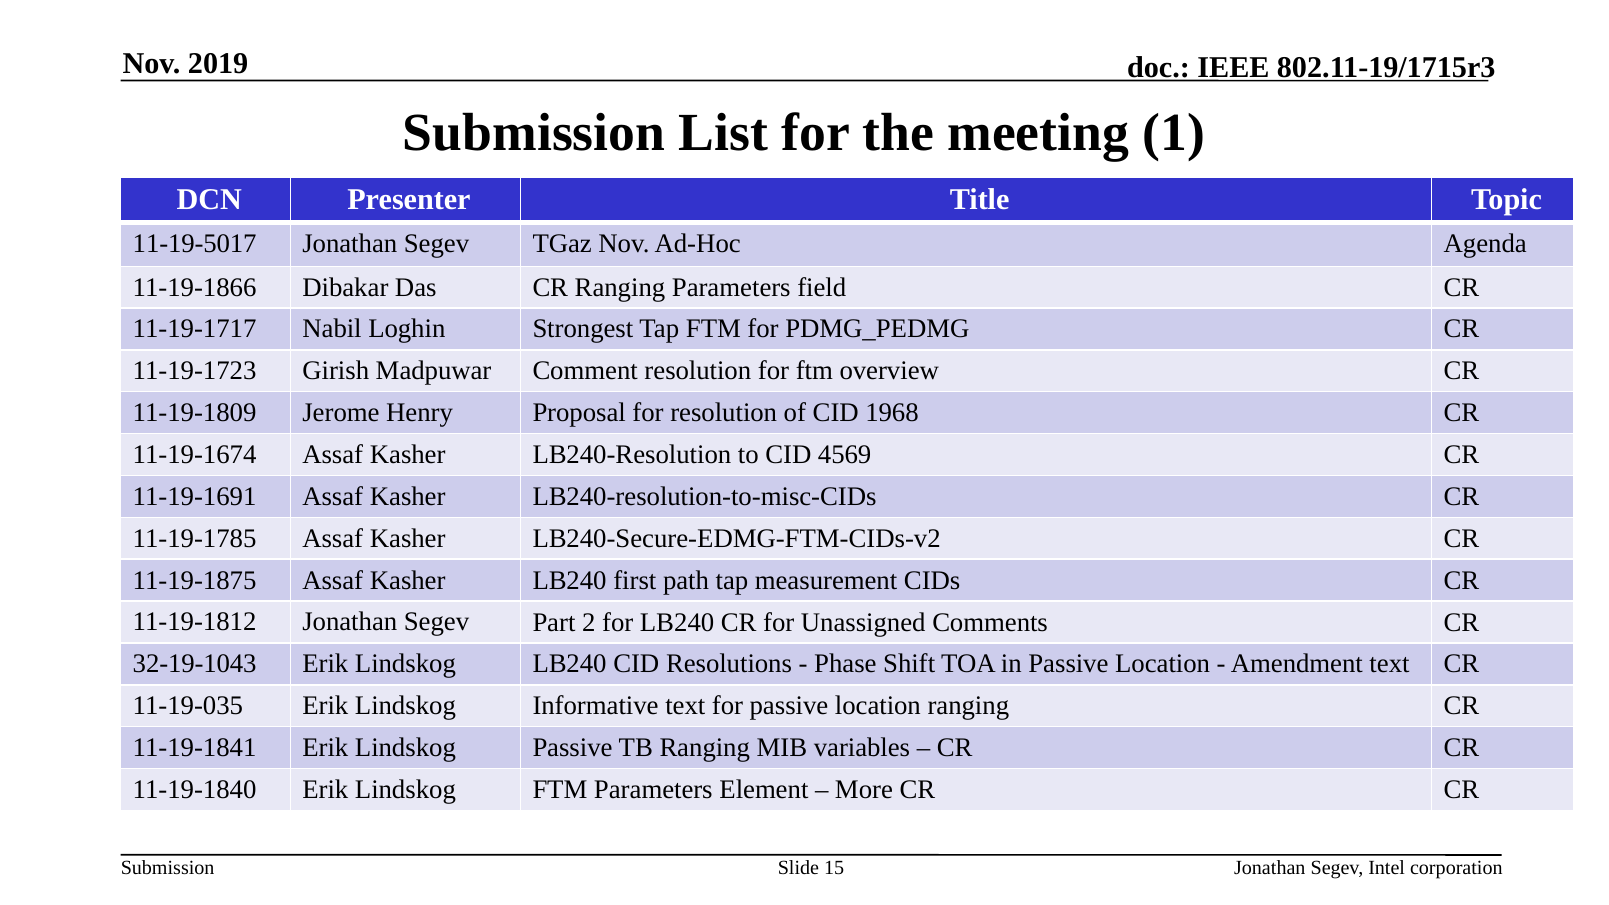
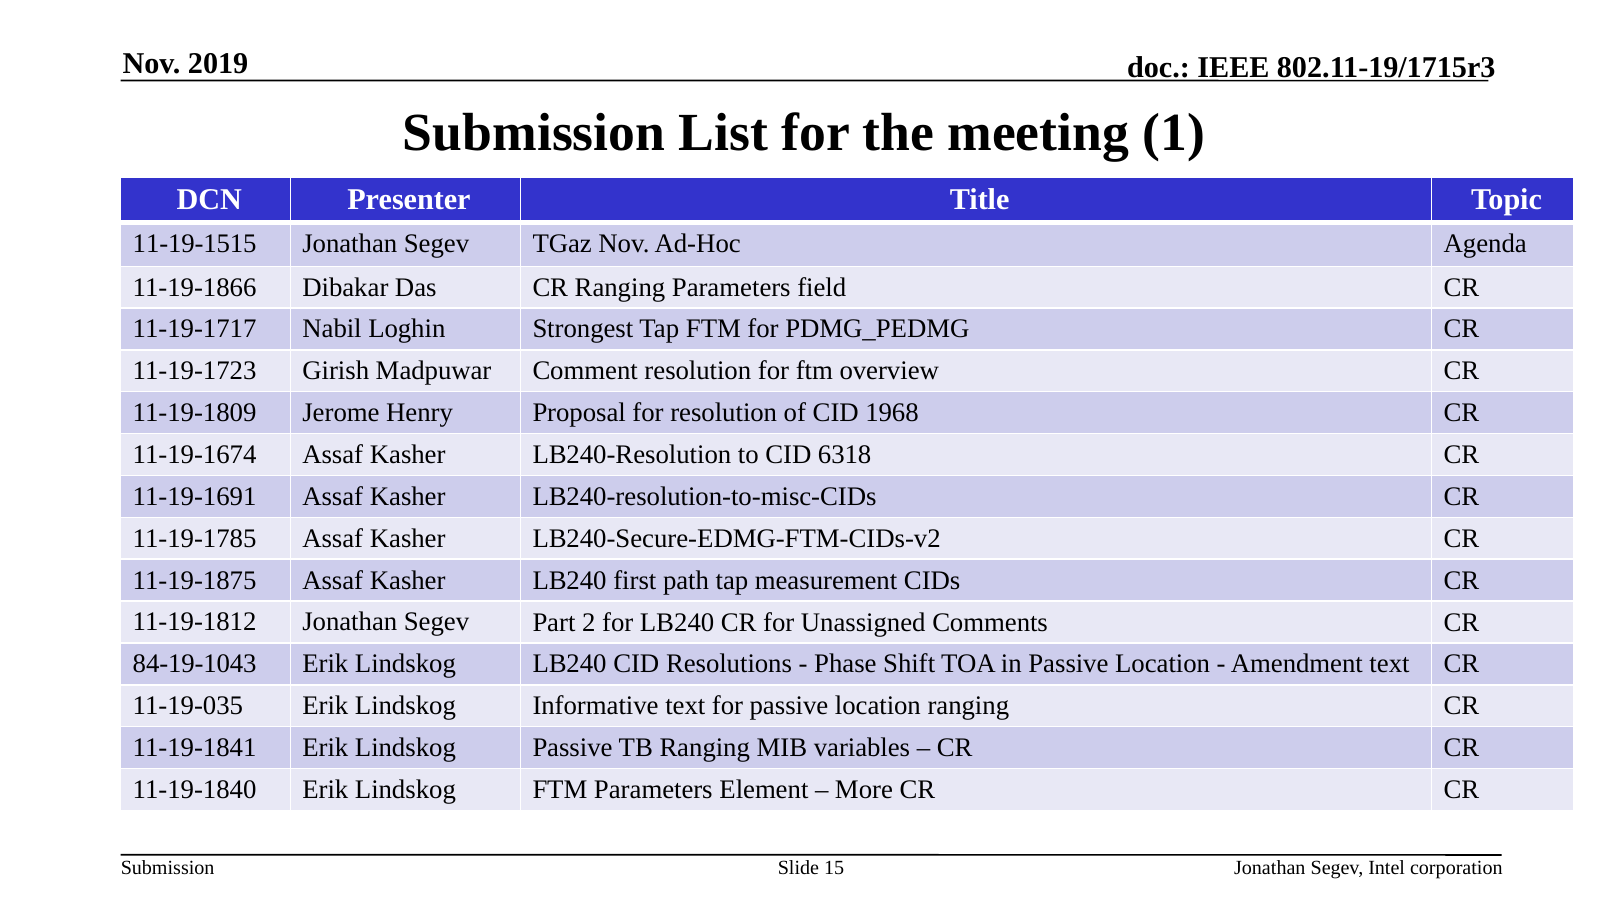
11-19-5017: 11-19-5017 -> 11-19-1515 (195, 243)
4569: 4569 -> 6318 (845, 455)
32-19-1043: 32-19-1043 -> 84-19-1043 (195, 664)
